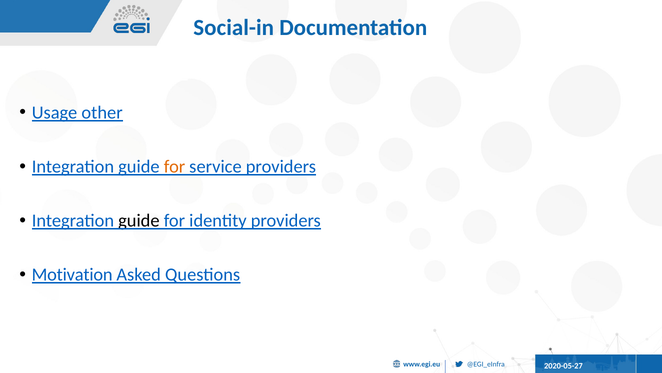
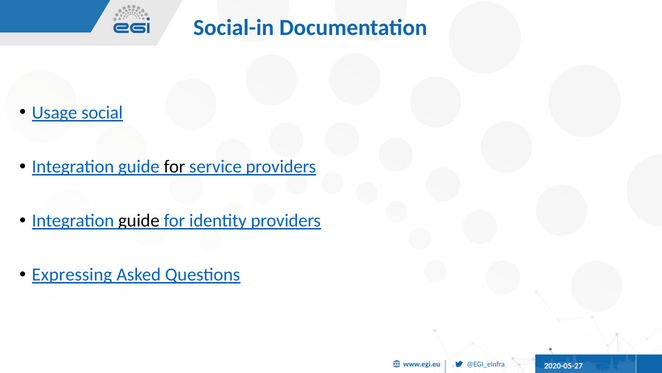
other: other -> social (102, 113)
for colour: orange -> black (174, 167)
Motivation: Motivation -> Expressing (72, 274)
